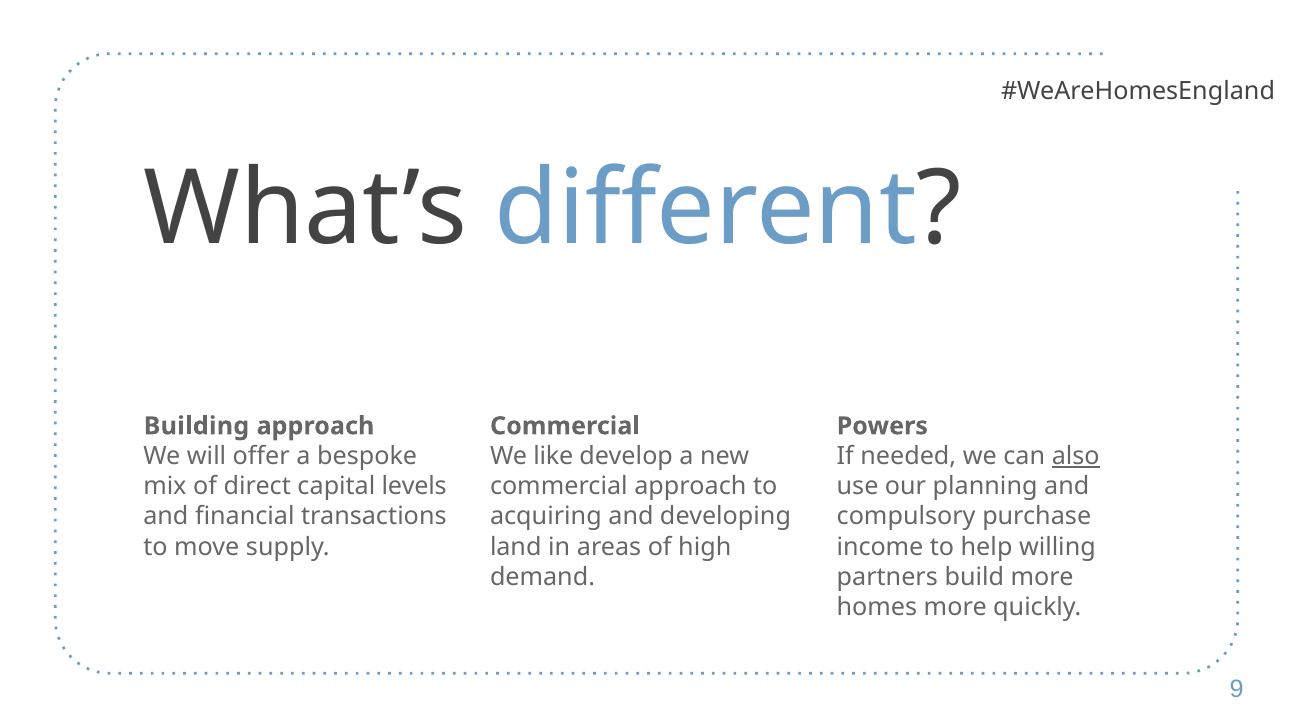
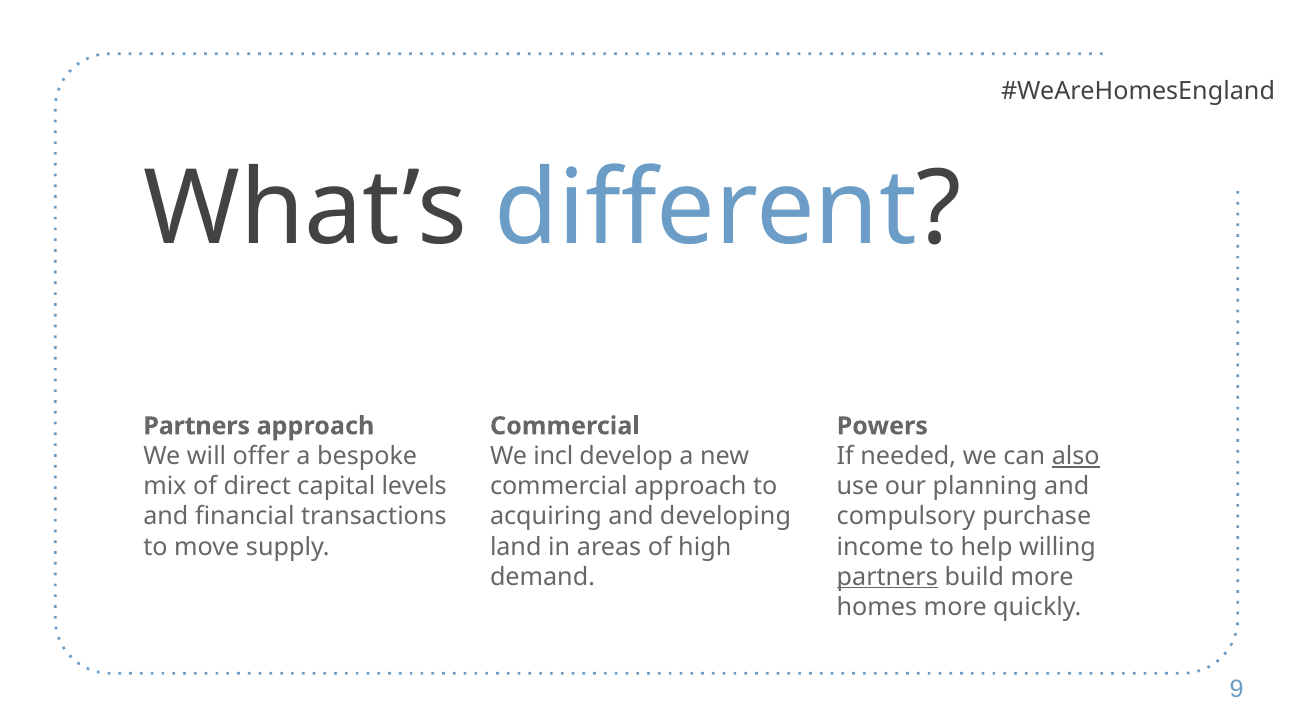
Building: Building -> Partners (197, 426)
like: like -> incl (553, 456)
partners underline: none -> present (887, 577)
